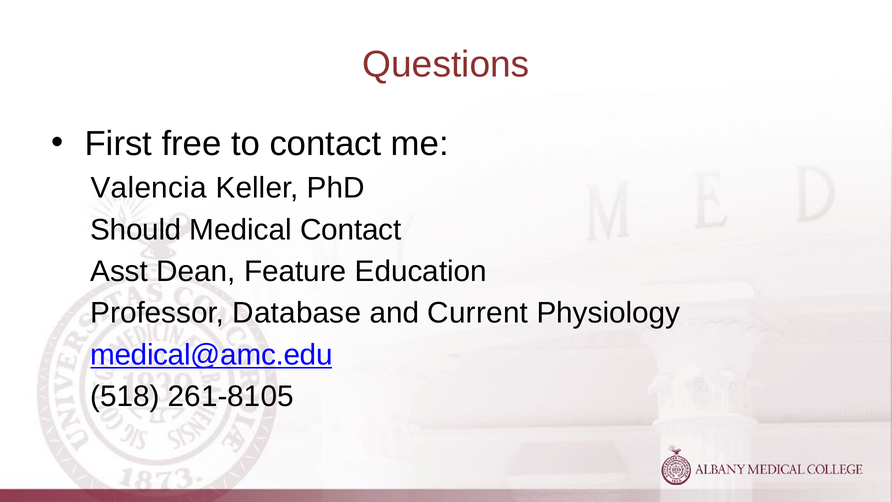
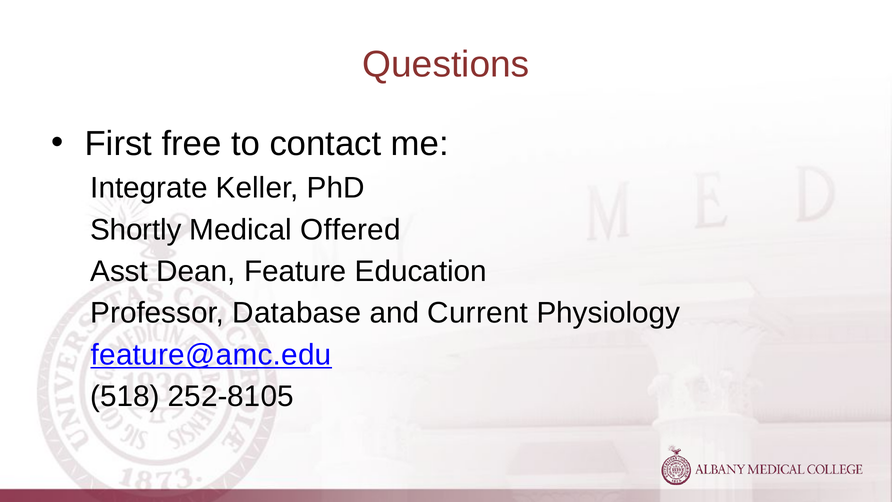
Valencia: Valencia -> Integrate (149, 188)
Should: Should -> Shortly (136, 230)
Medical Contact: Contact -> Offered (350, 230)
medical@amc.edu: medical@amc.edu -> feature@amc.edu (211, 355)
261-8105: 261-8105 -> 252-8105 (231, 396)
